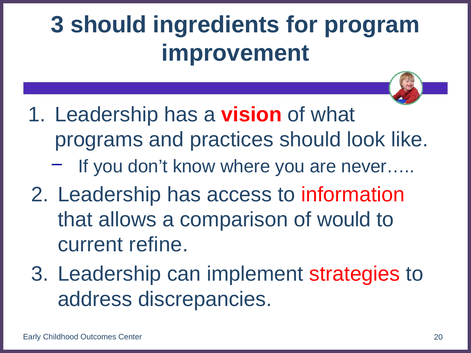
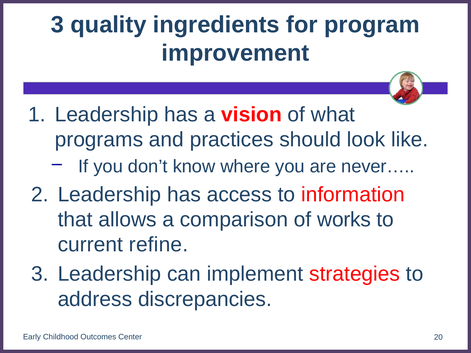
3 should: should -> quality (109, 25)
would: would -> works (344, 220)
